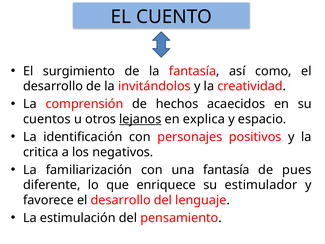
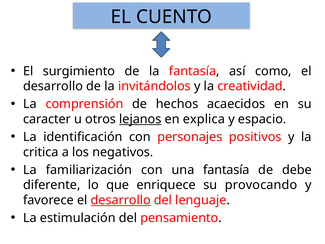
cuentos: cuentos -> caracter (47, 119)
pues: pues -> debe (297, 170)
estimulador: estimulador -> provocando (261, 185)
desarrollo underline: none -> present (121, 200)
